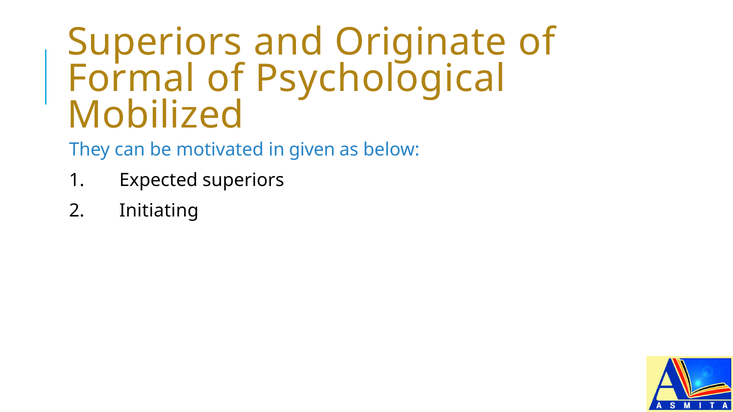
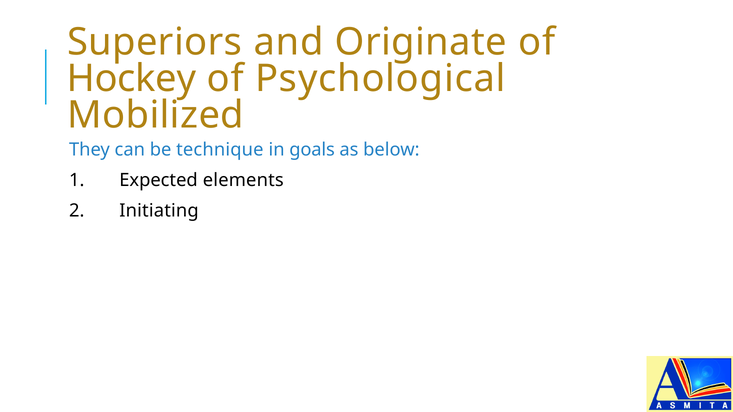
Formal: Formal -> Hockey (131, 79)
motivated: motivated -> technique (220, 150)
given: given -> goals (312, 150)
Expected superiors: superiors -> elements (243, 180)
